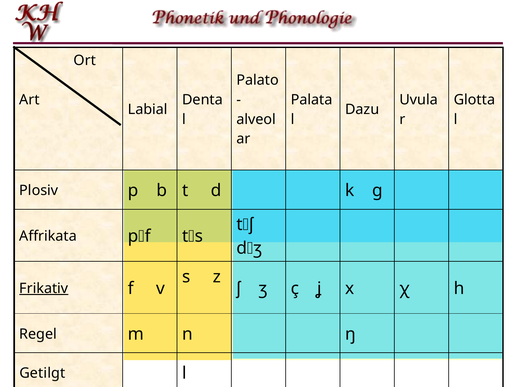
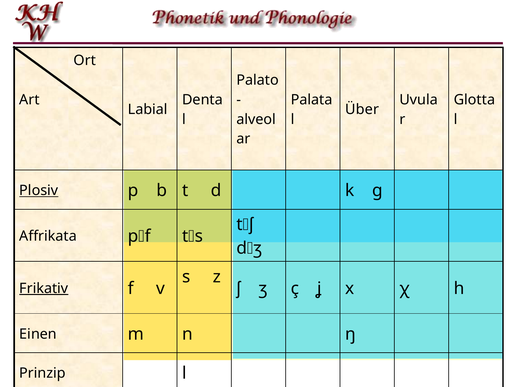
Dazu: Dazu -> Über (362, 109)
Plosiv underline: none -> present (39, 191)
Regel: Regel -> Einen (38, 334)
Getilgt: Getilgt -> Prinzip (42, 373)
